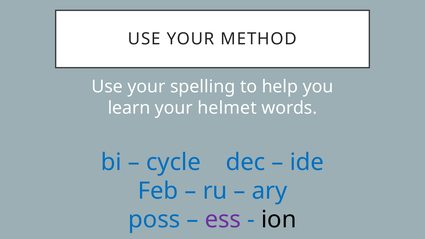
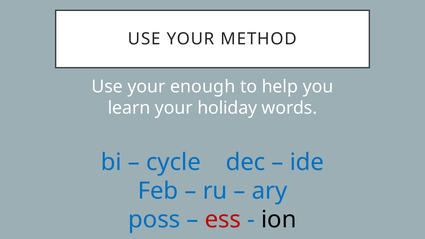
spelling: spelling -> enough (203, 87)
helmet: helmet -> holiday (227, 108)
ess colour: purple -> red (223, 220)
